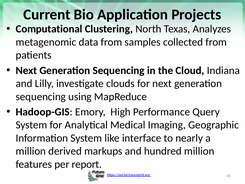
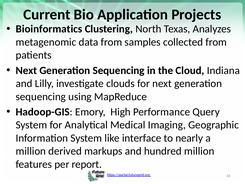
Computational: Computational -> Bioinformatics (49, 29)
